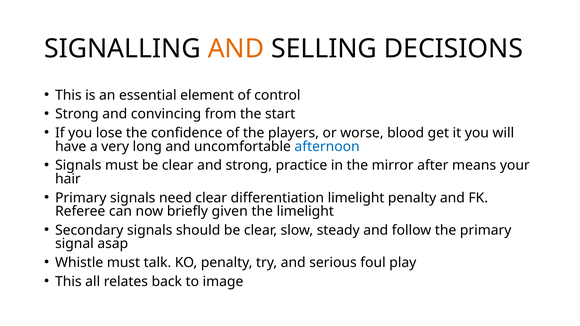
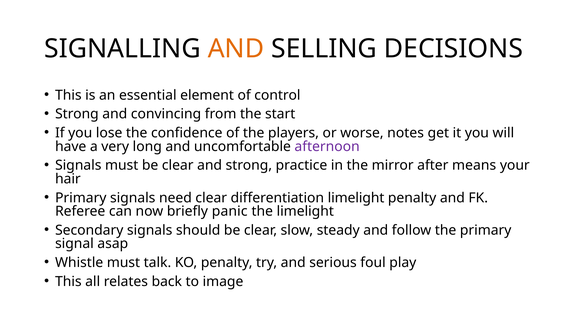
blood: blood -> notes (406, 133)
afternoon colour: blue -> purple (327, 147)
given: given -> panic (230, 211)
